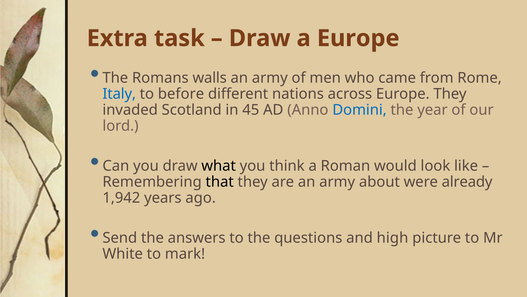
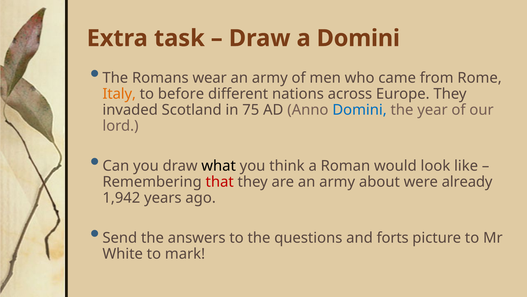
a Europe: Europe -> Domini (358, 38)
walls: walls -> wear (210, 78)
Italy colour: blue -> orange (119, 94)
45: 45 -> 75 (251, 110)
that colour: black -> red (220, 182)
high: high -> forts (393, 237)
